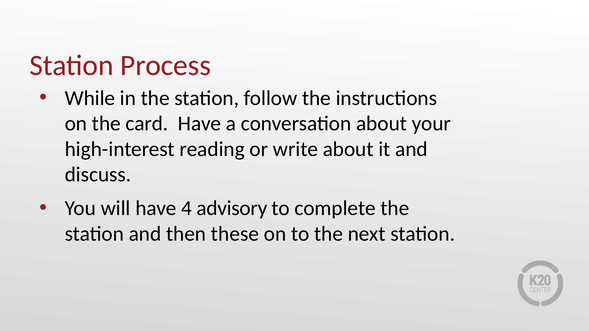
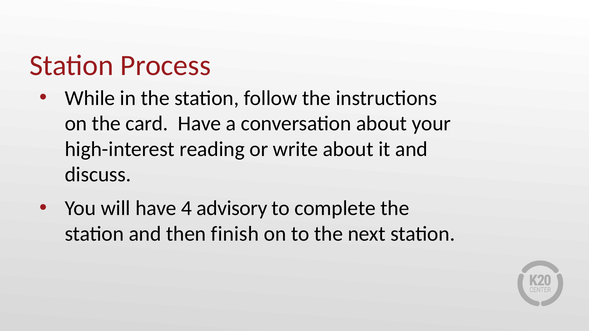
these: these -> finish (235, 234)
